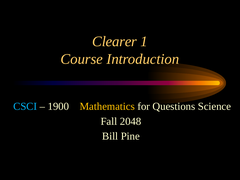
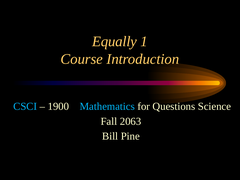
Clearer: Clearer -> Equally (115, 41)
Mathematics colour: yellow -> light blue (107, 106)
2048: 2048 -> 2063 (131, 121)
